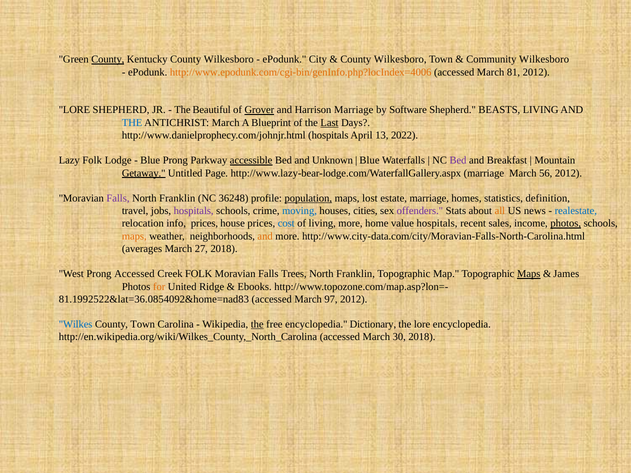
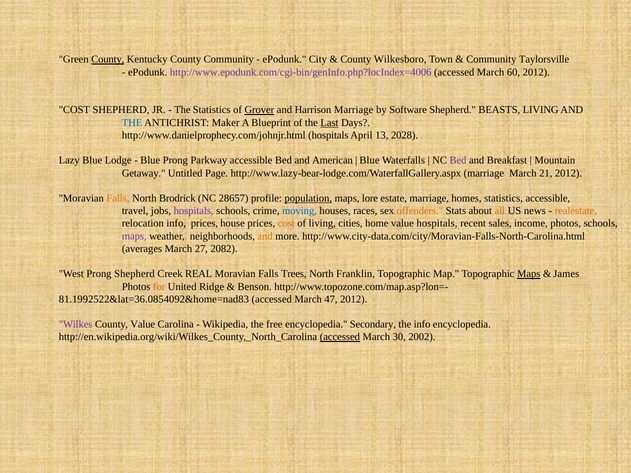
Kentucky County Wilkesboro: Wilkesboro -> Community (229, 60)
Community Wilkesboro: Wilkesboro -> Taylorsville (544, 60)
http://www.epodunk.com/cgi-bin/genInfo.php?locIndex=4006 colour: orange -> purple (301, 72)
81: 81 -> 60 (513, 72)
LORE: LORE -> COST (74, 110)
The Beautiful: Beautiful -> Statistics (212, 110)
ANTICHRIST March: March -> Maker (226, 123)
2022: 2022 -> 2028 (405, 135)
Lazy Folk: Folk -> Blue (92, 161)
accessible underline: present -> none (251, 161)
Unknown: Unknown -> American (332, 161)
Getaway underline: present -> none (144, 173)
56: 56 -> 21 (546, 173)
Falls colour: purple -> orange (118, 198)
Franklin: Franklin -> Brodrick (177, 198)
36248: 36248 -> 28657 (234, 198)
lost: lost -> lore (370, 198)
statistics definition: definition -> accessible (548, 198)
cities: cities -> races (365, 211)
offenders colour: purple -> orange (420, 211)
realestate colour: blue -> orange (576, 211)
cost colour: blue -> orange (286, 224)
living more: more -> cities (350, 224)
photos underline: present -> none (566, 224)
maps colour: orange -> purple (134, 236)
27 2018: 2018 -> 2082 (224, 249)
Prong Accessed: Accessed -> Shepherd (134, 274)
Creek FOLK: FOLK -> REAL (199, 274)
Ebooks: Ebooks -> Benson (255, 287)
97: 97 -> 47 (331, 299)
Wilkes colour: blue -> purple (76, 325)
County Town: Town -> Value (143, 325)
the underline: present -> none (257, 325)
Dictionary: Dictionary -> Secondary (373, 325)
the lore: lore -> info (422, 325)
accessed underline: none -> present (340, 337)
30 2018: 2018 -> 2002 (422, 337)
